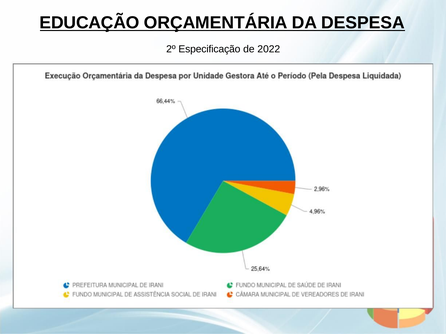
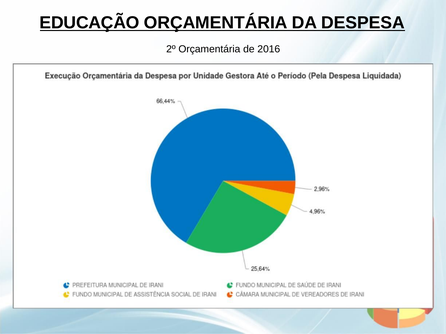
2º Especificação: Especificação -> Orçamentária (209, 49)
2022: 2022 -> 2016 (269, 49)
